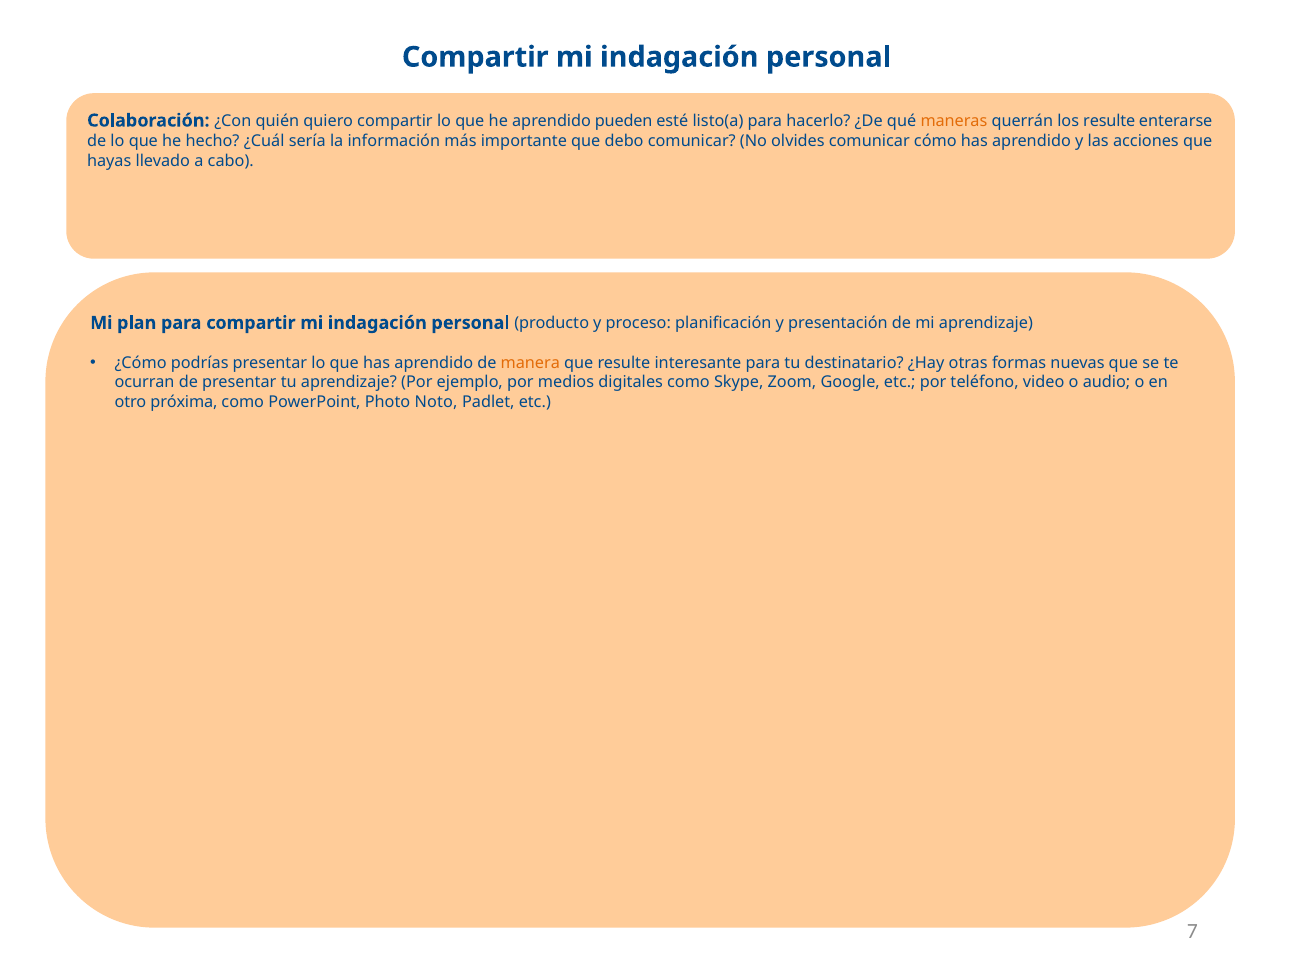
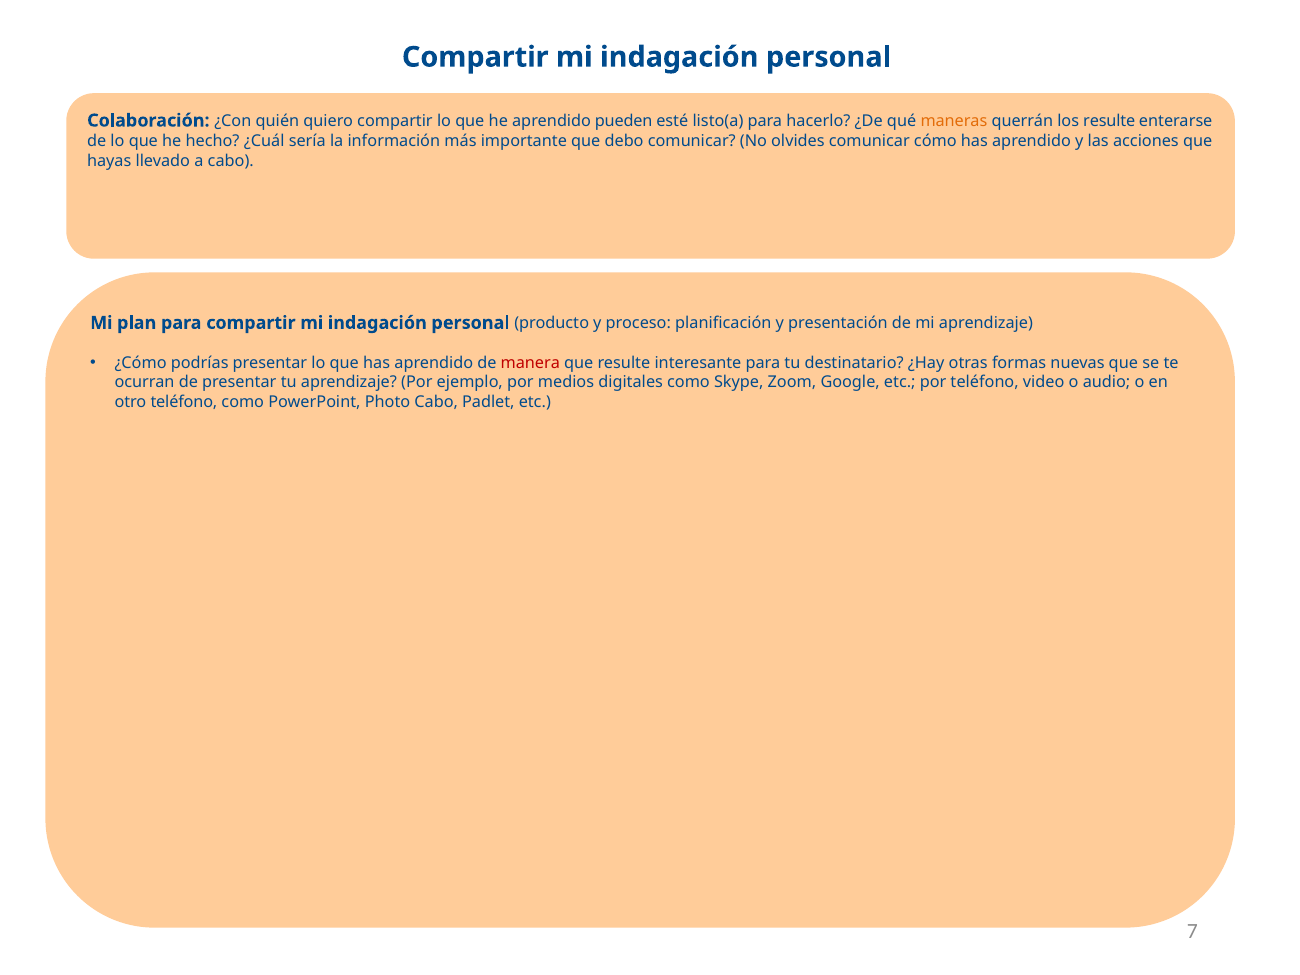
manera colour: orange -> red (530, 363)
otro próxima: próxima -> teléfono (184, 402)
Photo Noto: Noto -> Cabo (436, 402)
